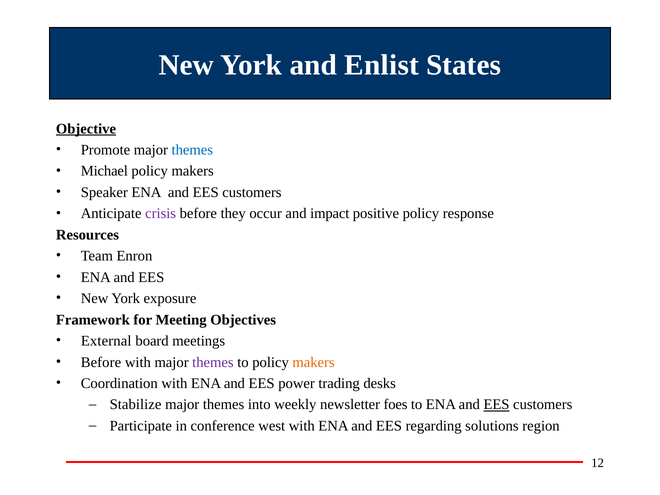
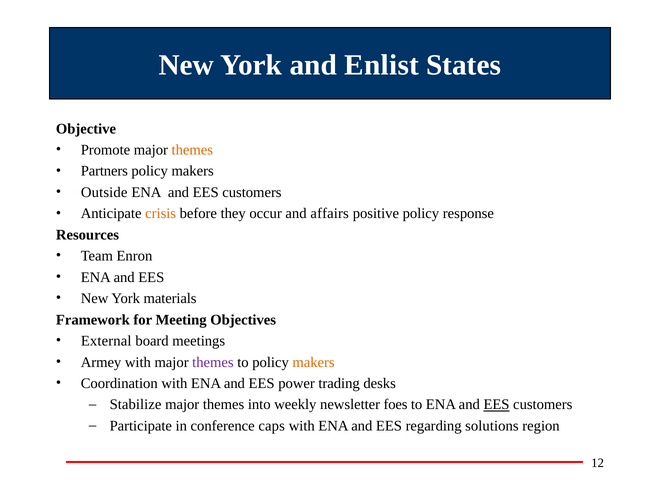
Objective underline: present -> none (86, 129)
themes colour: blue -> orange (192, 150)
Michael: Michael -> Partners (104, 171)
Speaker: Speaker -> Outside (104, 192)
crisis colour: purple -> orange (161, 214)
impact: impact -> affairs (330, 214)
exposure: exposure -> materials (170, 299)
Before: Before -> Armey (101, 362)
west: west -> caps (272, 426)
